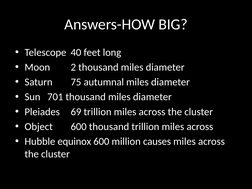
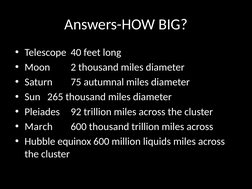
701: 701 -> 265 (55, 97)
69: 69 -> 92 (76, 112)
Object: Object -> March (39, 127)
causes: causes -> liquids (157, 141)
